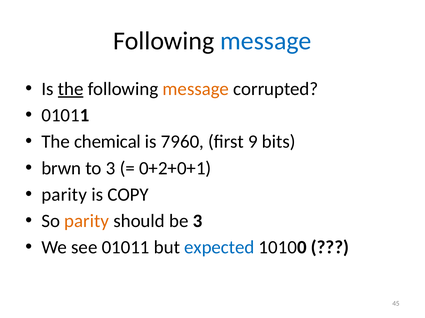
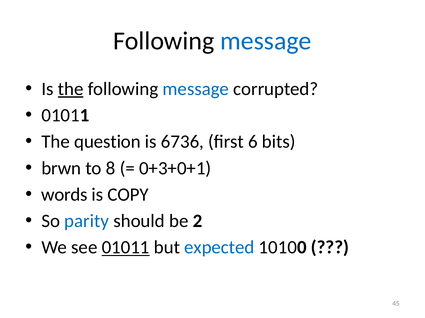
message colour: orange -> blue (196, 89)
chemical: chemical -> question (107, 142)
7960: 7960 -> 6736 (182, 142)
9: 9 -> 6 (253, 142)
to 3: 3 -> 8 (111, 169)
0+2+0+1: 0+2+0+1 -> 0+3+0+1 (175, 169)
parity: parity -> words (64, 195)
parity colour: orange -> blue (87, 221)
be 3: 3 -> 2 (198, 221)
01011 underline: none -> present (126, 248)
